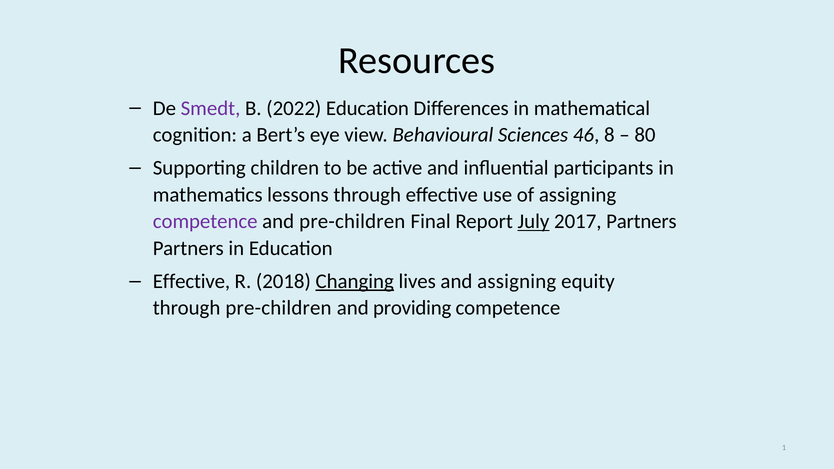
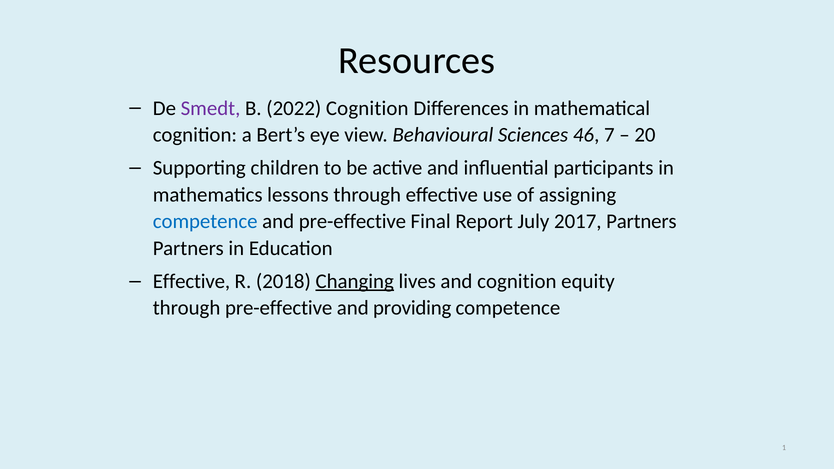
2022 Education: Education -> Cognition (367, 108)
8: 8 -> 7 (609, 135)
80: 80 -> 20 (645, 135)
competence colour: purple -> blue (205, 222)
and pre-children: pre-children -> pre-effective (352, 222)
July underline: present -> none (533, 222)
and assigning: assigning -> cognition (517, 281)
through pre-children: pre-children -> pre-effective (279, 308)
